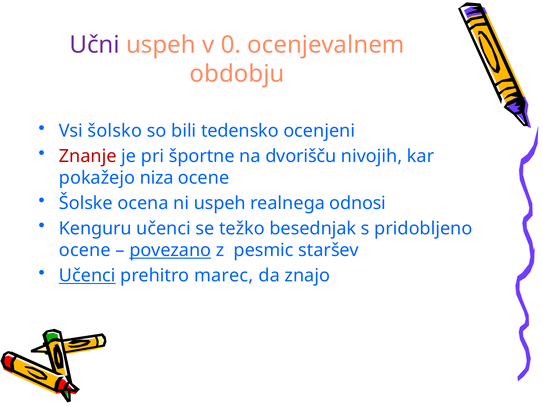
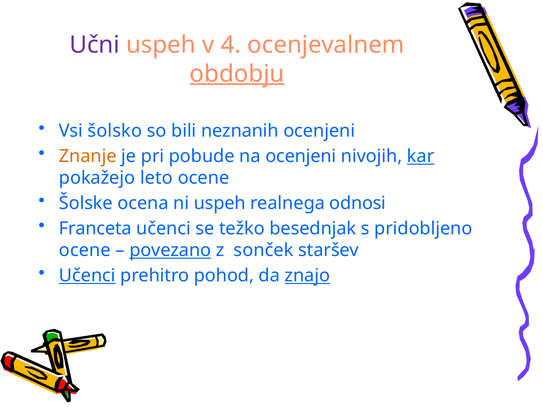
0: 0 -> 4 (231, 45)
obdobju underline: none -> present (237, 74)
tedensko: tedensko -> neznanih (240, 131)
Znanje colour: red -> orange (88, 156)
športne: športne -> pobude (202, 156)
na dvorišču: dvorišču -> ocenjeni (301, 156)
kar underline: none -> present (421, 156)
niza: niza -> leto (156, 178)
Kenguru: Kenguru -> Franceta (95, 229)
pesmic: pesmic -> sonček (264, 250)
marec: marec -> pohod (224, 276)
znajo underline: none -> present (307, 276)
